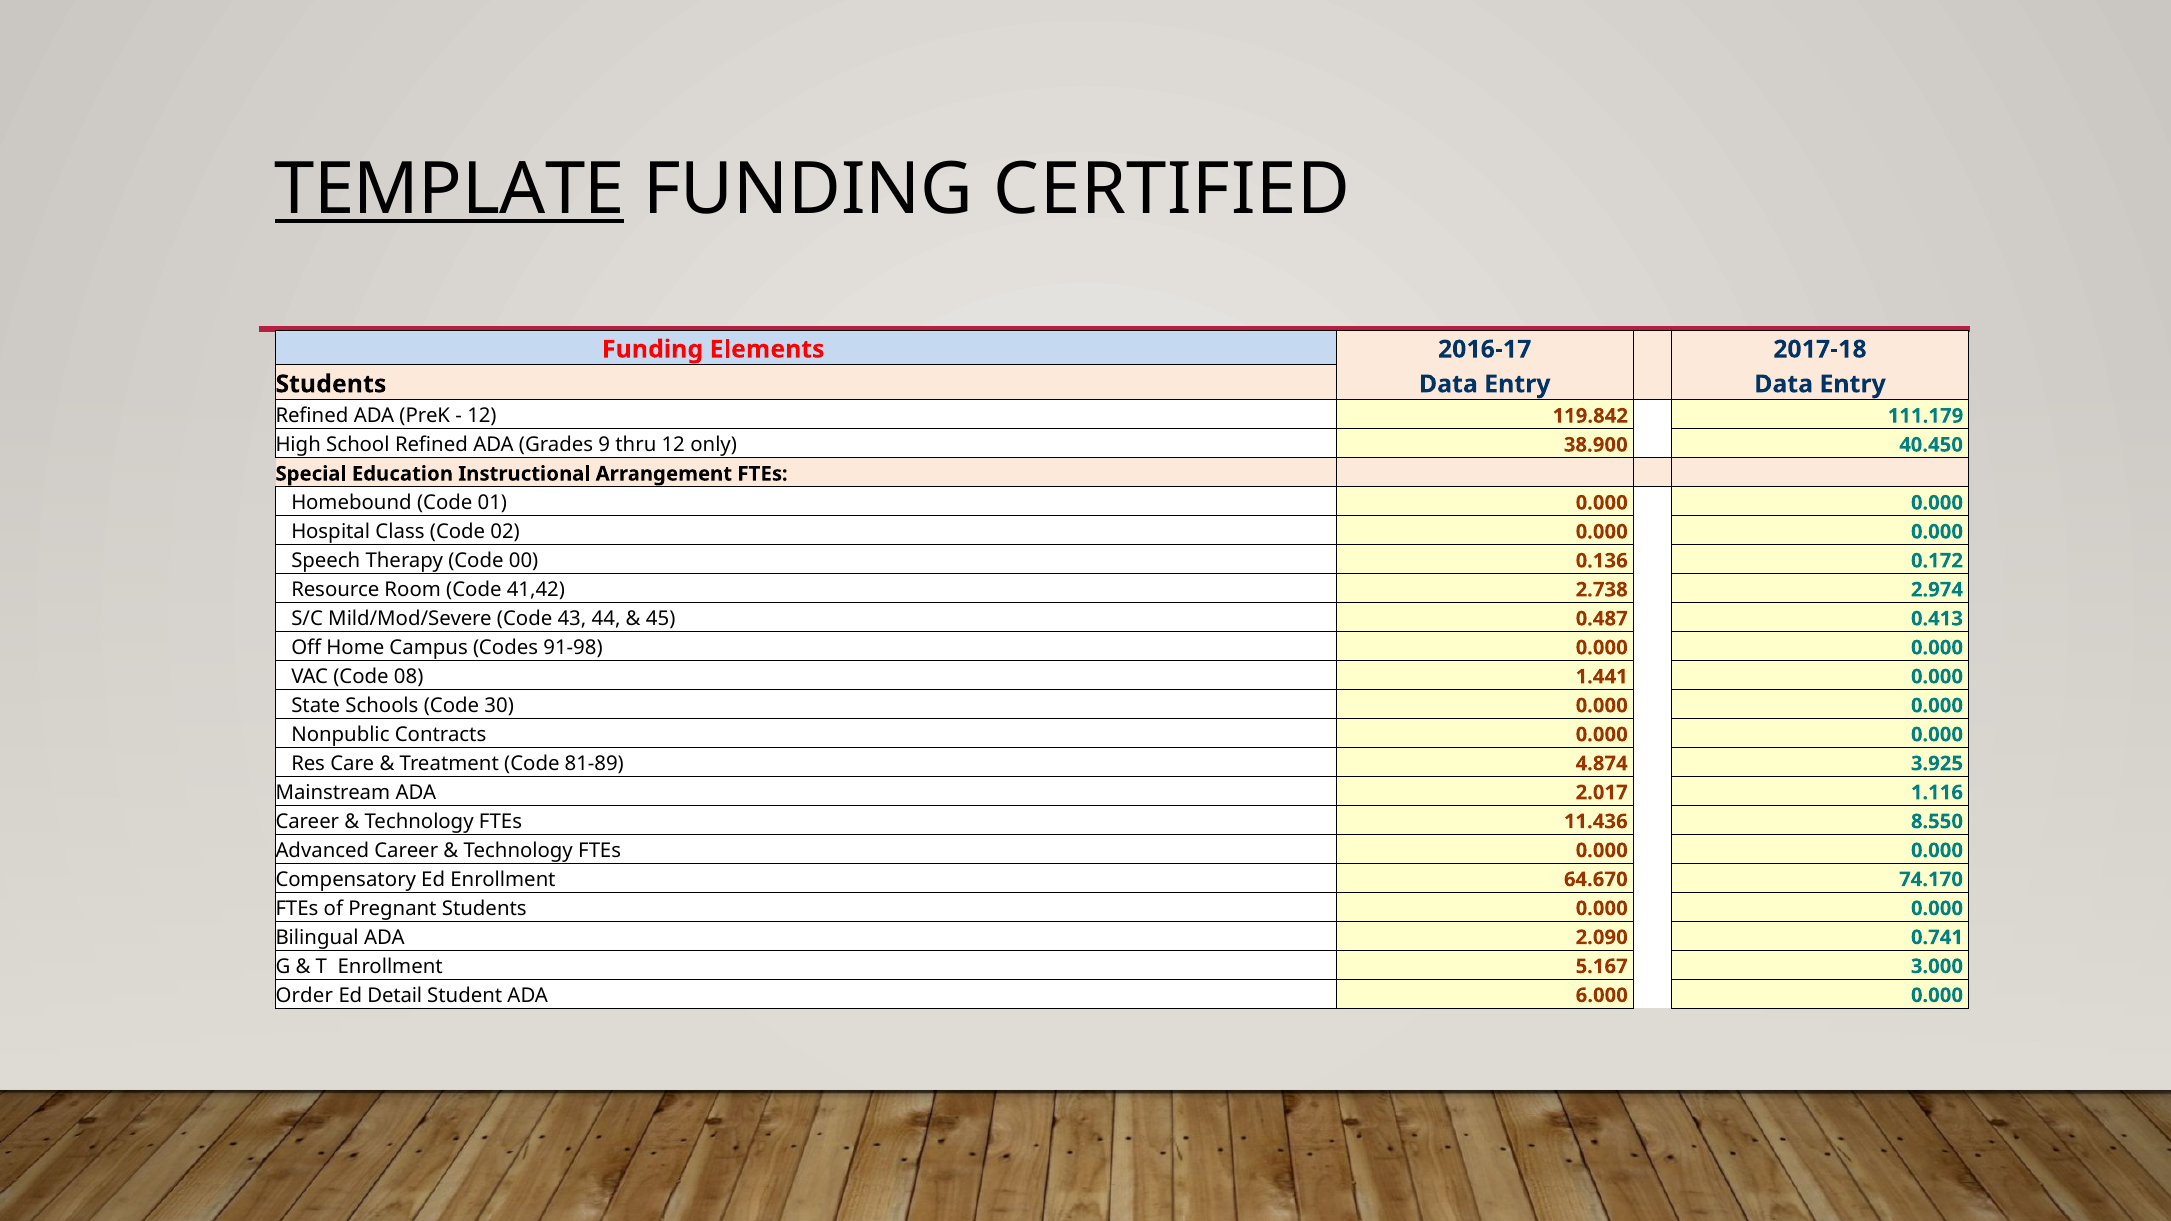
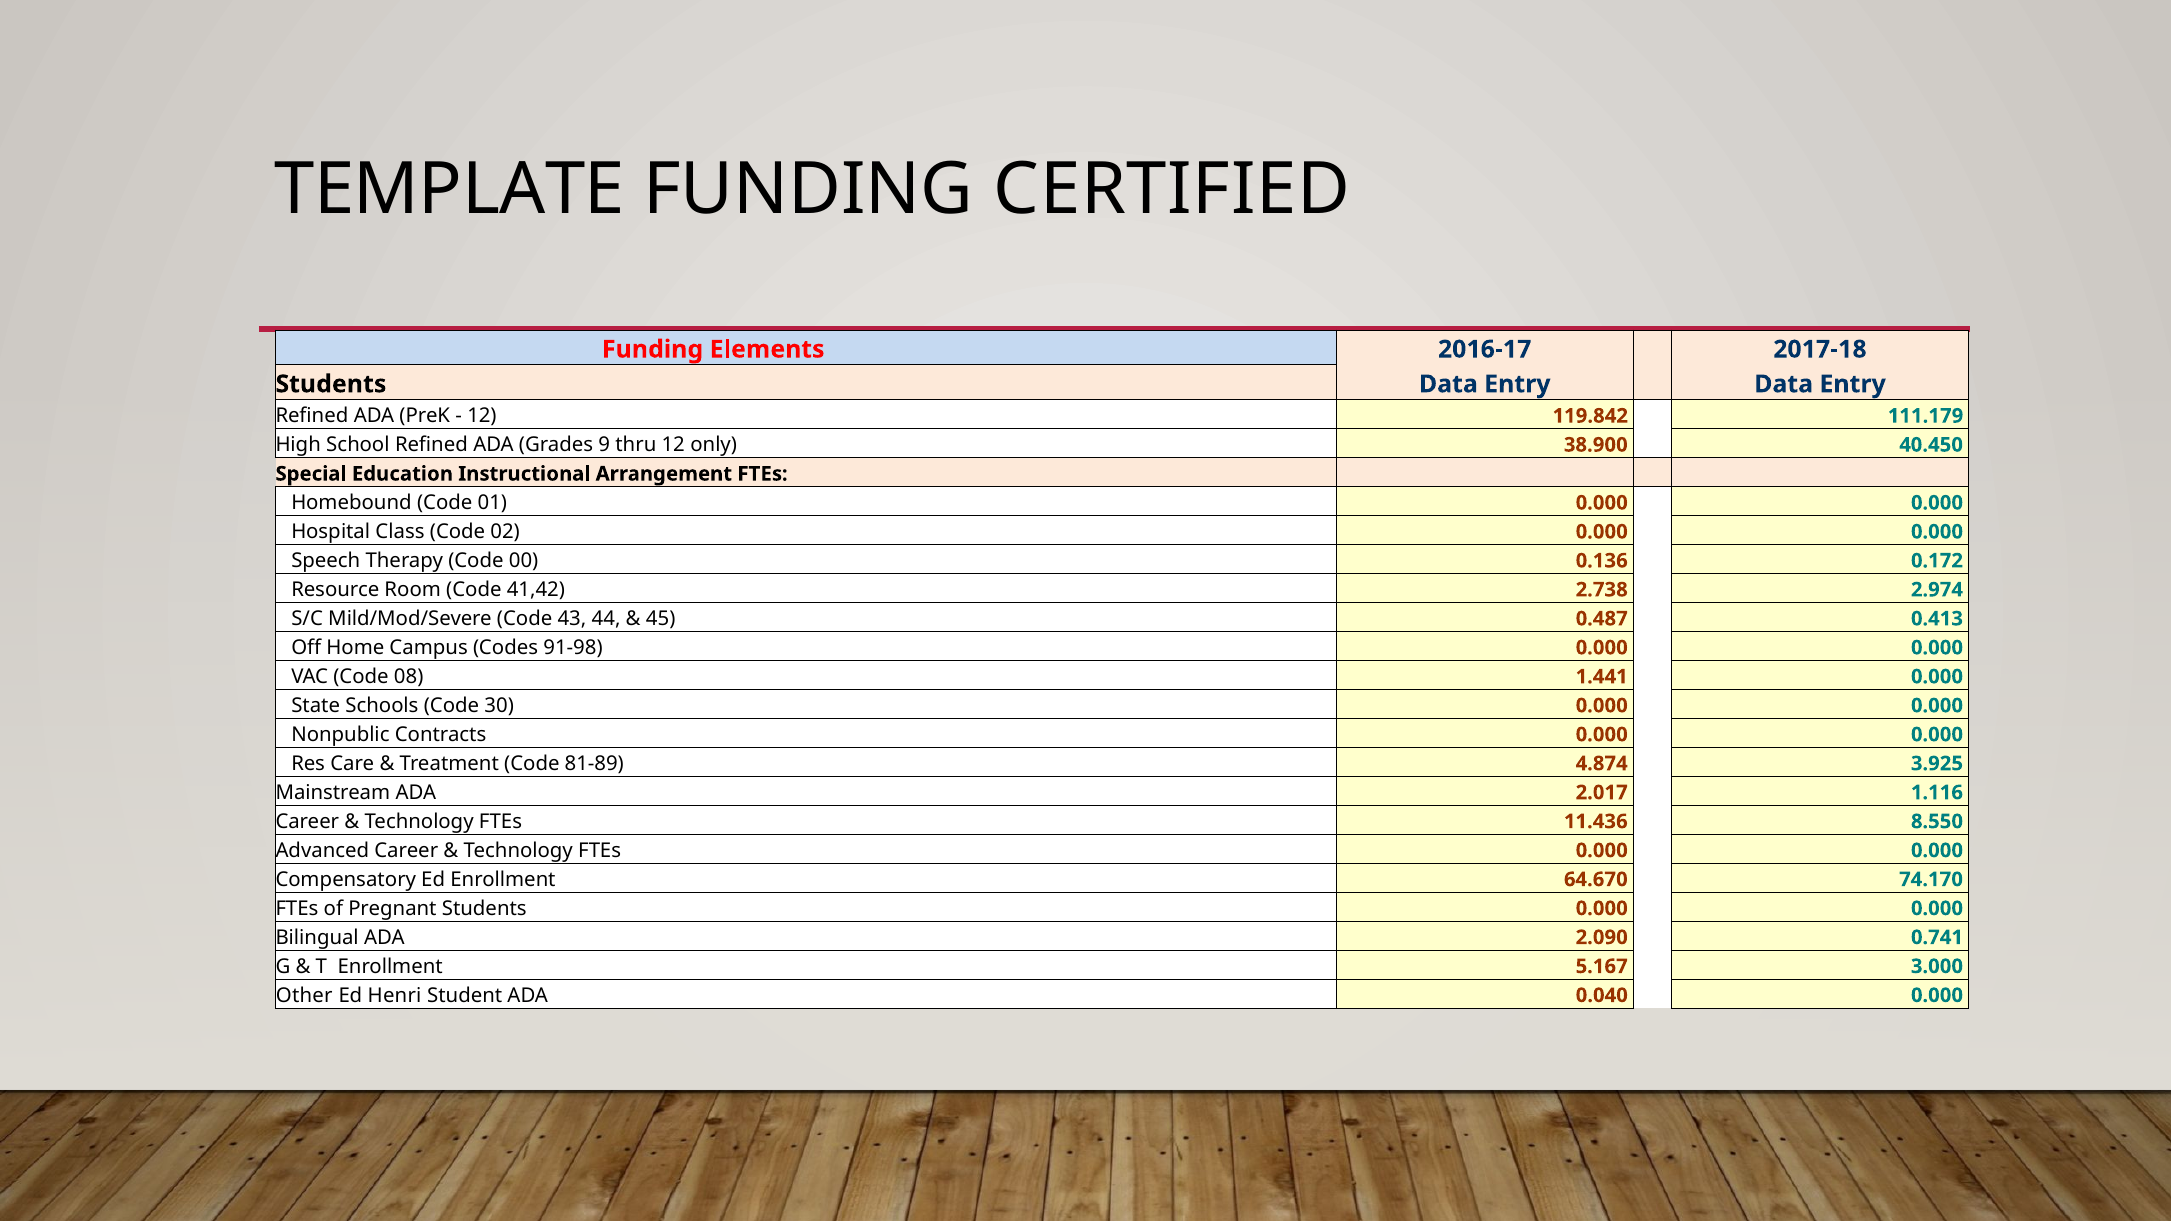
TEMPLATE underline: present -> none (450, 190)
Order: Order -> Other (304, 995)
Detail: Detail -> Henri (395, 995)
6.000: 6.000 -> 0.040 (1602, 995)
